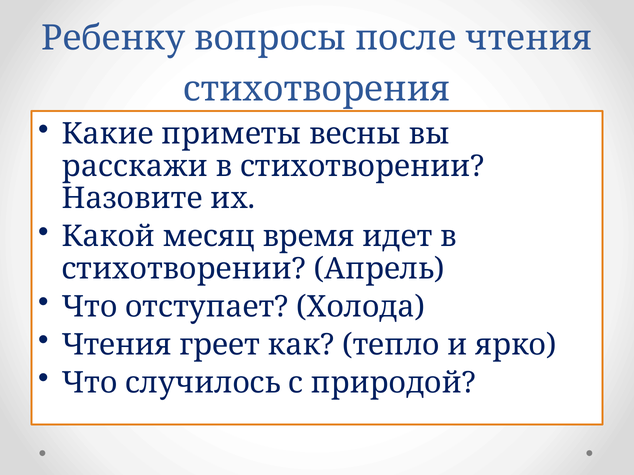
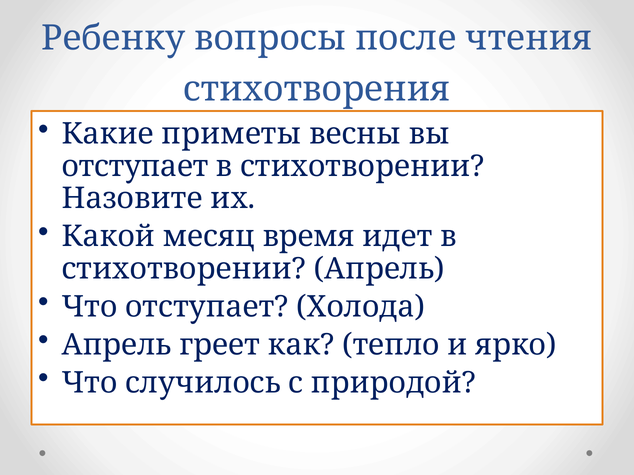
расскажи: расскажи -> отступает (135, 166)
Чтения: Чтения -> Апрель (117, 345)
